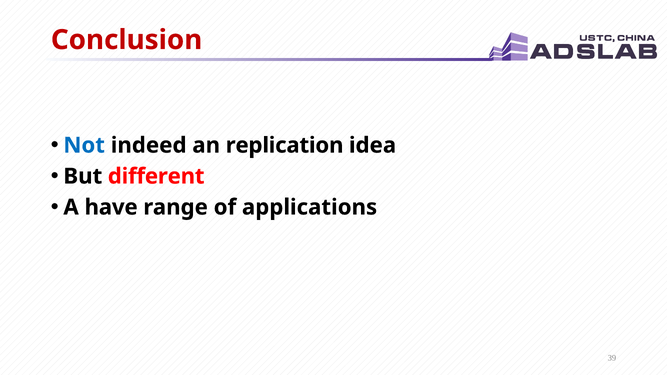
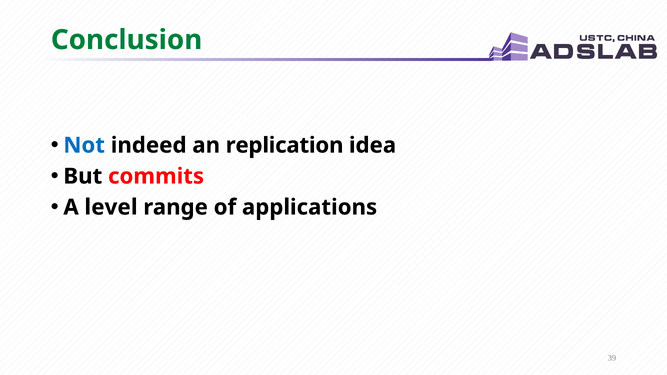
Conclusion colour: red -> green (127, 40)
different: different -> commits (156, 176)
have: have -> level (111, 207)
